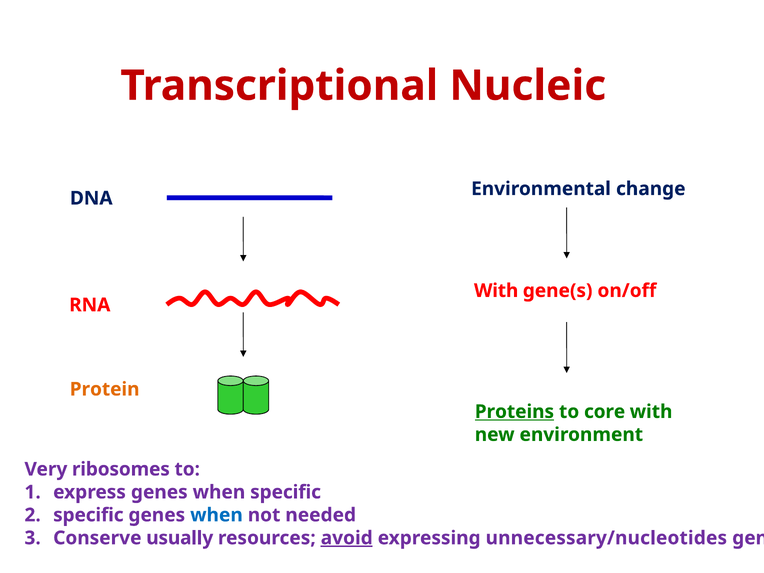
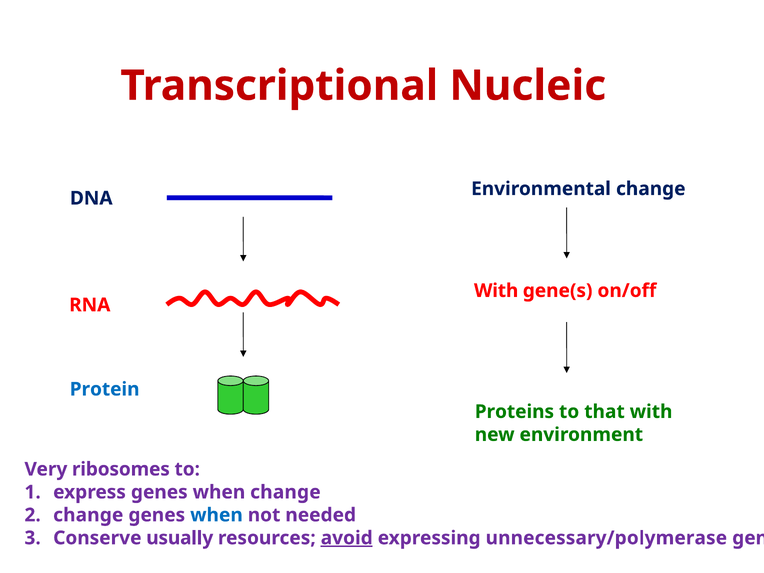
Protein colour: orange -> blue (105, 389)
Proteins underline: present -> none (514, 412)
core: core -> that (604, 412)
when specific: specific -> change (285, 492)
specific: specific -> change (88, 515)
unnecessary/nucleotides: unnecessary/nucleotides -> unnecessary/polymerase (606, 538)
